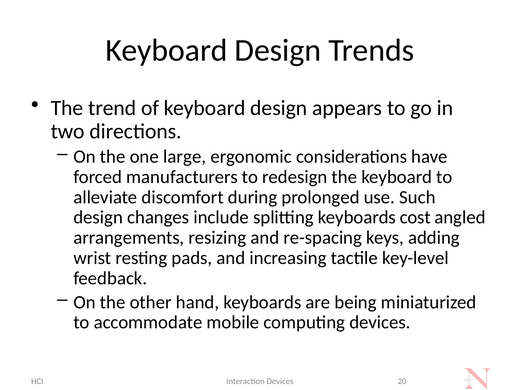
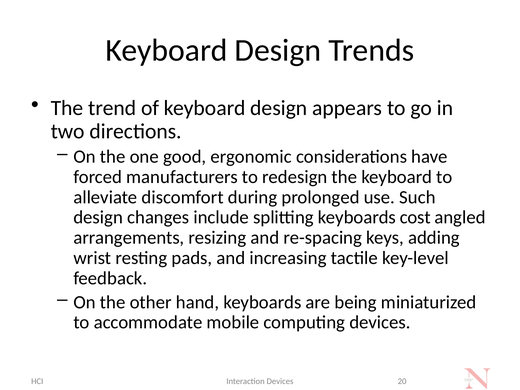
large: large -> good (185, 157)
